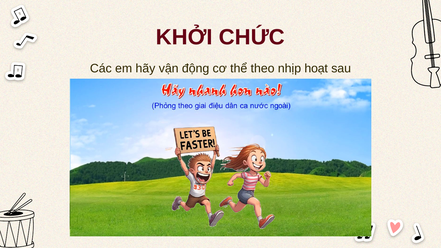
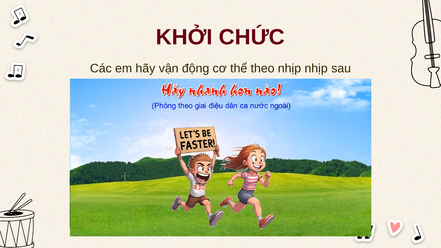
nhịp hoạt: hoạt -> nhịp (316, 68)
